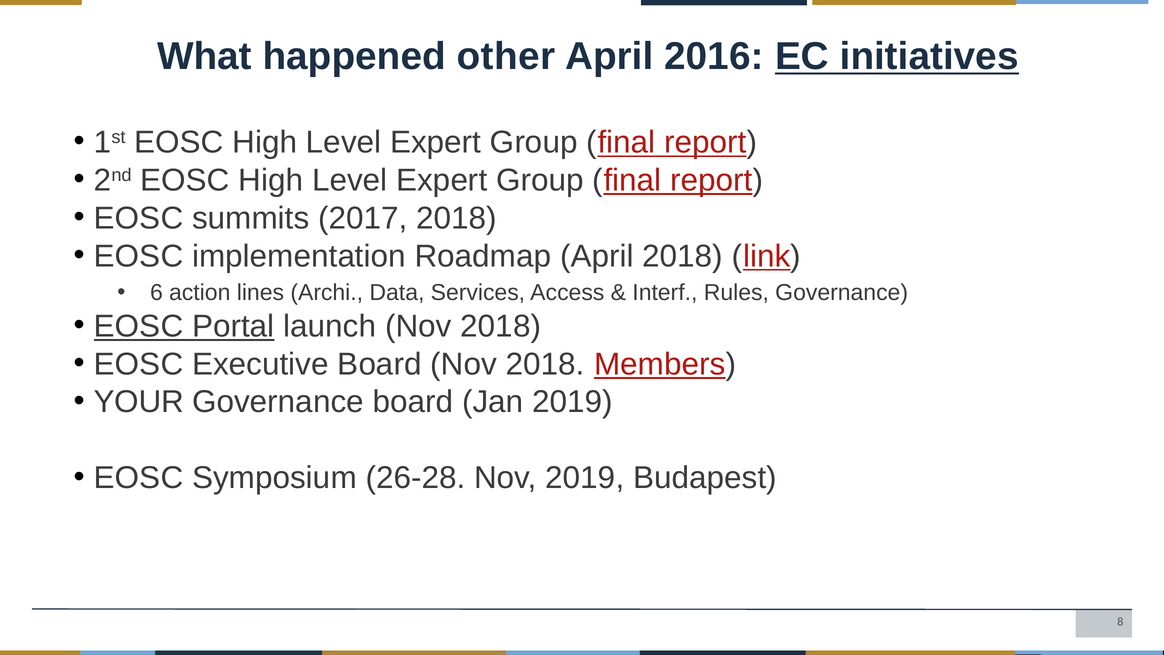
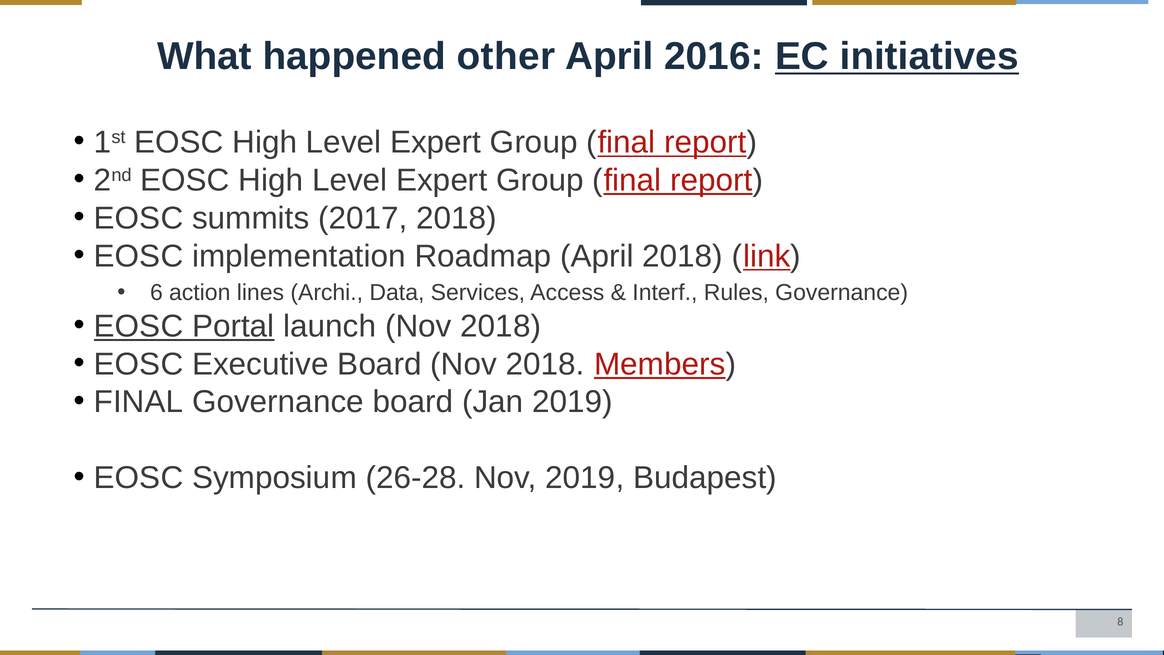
YOUR: YOUR -> FINAL (139, 402)
